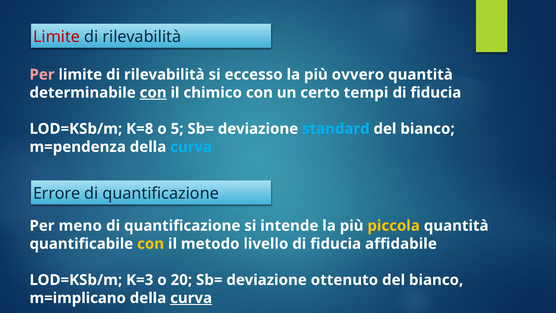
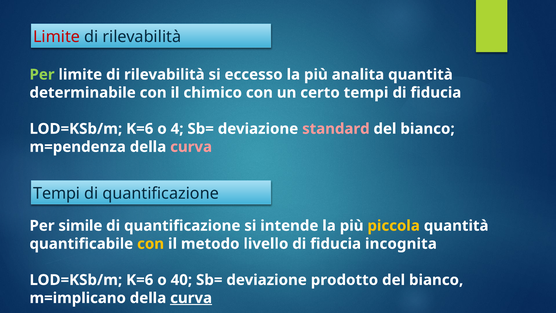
Per colour: pink -> light green (42, 75)
ovvero: ovvero -> analita (358, 75)
con underline: present -> none (153, 93)
K=8: K=8 -> K=6 (140, 129)
5: 5 -> 4 (177, 129)
standard colour: light blue -> pink (336, 129)
curva colour: light blue -> pink (191, 147)
Errore: Errore -> Tempi (57, 193)
meno: meno -> simile (80, 226)
affidabile: affidabile -> incognita (401, 244)
K=3: K=3 -> K=6 (140, 280)
20: 20 -> 40 (181, 280)
ottenuto: ottenuto -> prodotto (344, 280)
